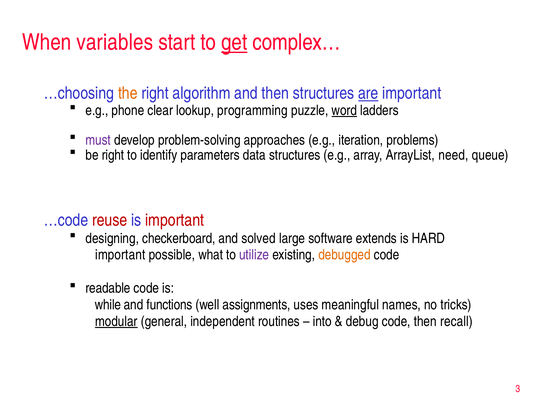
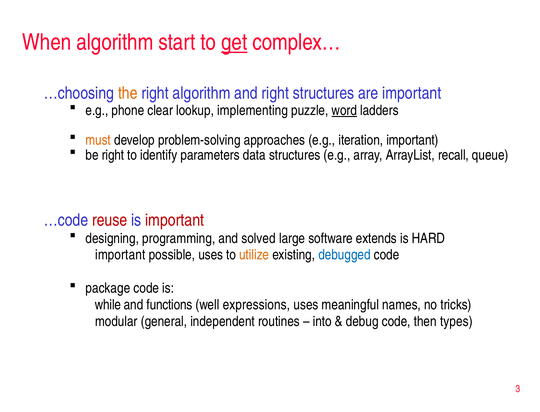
When variables: variables -> algorithm (115, 42)
and then: then -> right (275, 93)
are underline: present -> none (368, 93)
programming: programming -> implementing (253, 110)
must colour: purple -> orange (98, 140)
iteration problems: problems -> important (412, 140)
need: need -> recall (453, 155)
checkerboard: checkerboard -> programming (179, 238)
possible what: what -> uses (211, 255)
utilize colour: purple -> orange (254, 255)
debugged colour: orange -> blue (344, 255)
readable: readable -> package (108, 288)
assignments: assignments -> expressions (256, 304)
modular underline: present -> none (116, 321)
recall: recall -> types (456, 321)
